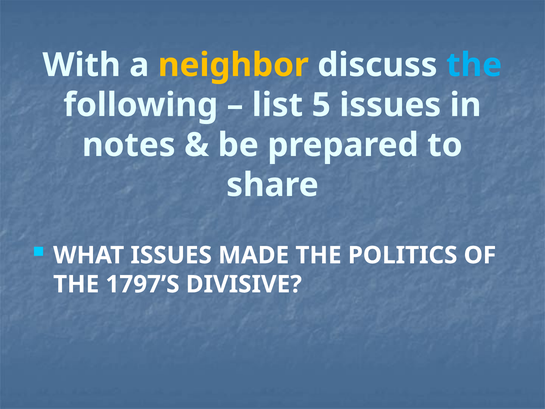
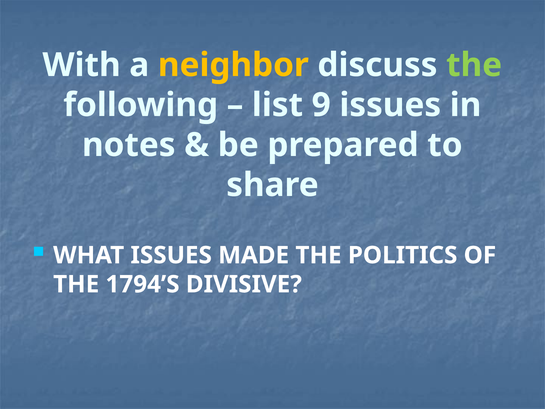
the colour: light blue -> light green (474, 65)
5: 5 -> 9 (321, 105)
1797’S: 1797’S -> 1794’S (143, 284)
